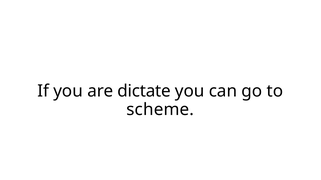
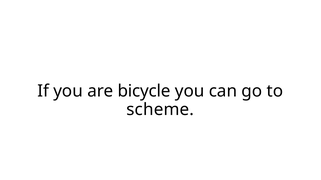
dictate: dictate -> bicycle (144, 91)
